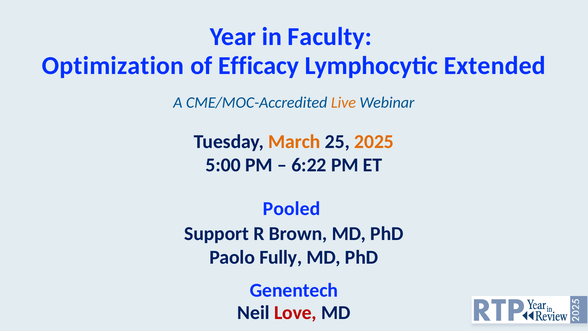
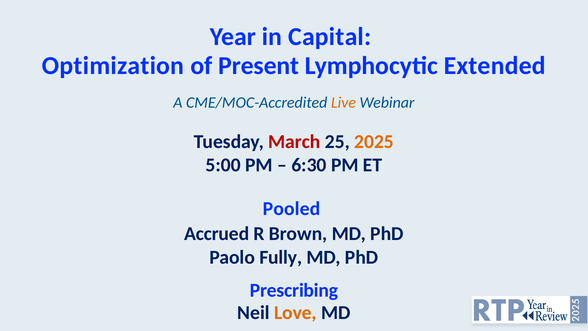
Faculty: Faculty -> Capital (330, 37)
Efficacy: Efficacy -> Present (259, 65)
March colour: orange -> red (294, 141)
6:22: 6:22 -> 6:30 (309, 165)
Support: Support -> Accrued (217, 234)
Genentech: Genentech -> Prescribing (294, 290)
Love colour: red -> orange (295, 312)
